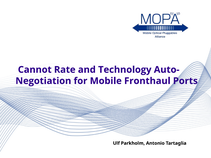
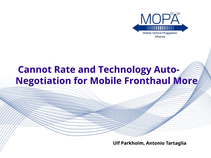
Ports: Ports -> More (185, 81)
